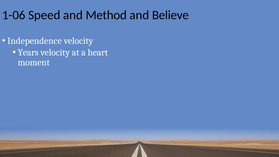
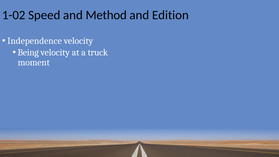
1-06: 1-06 -> 1-02 (14, 15)
Believe: Believe -> Edition (170, 15)
Years: Years -> Being (28, 52)
heart: heart -> truck (98, 52)
